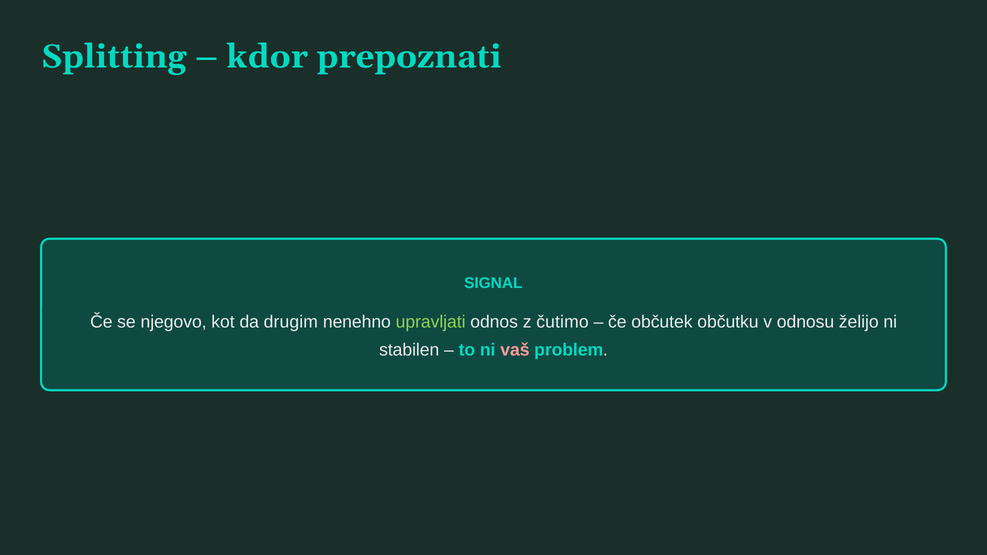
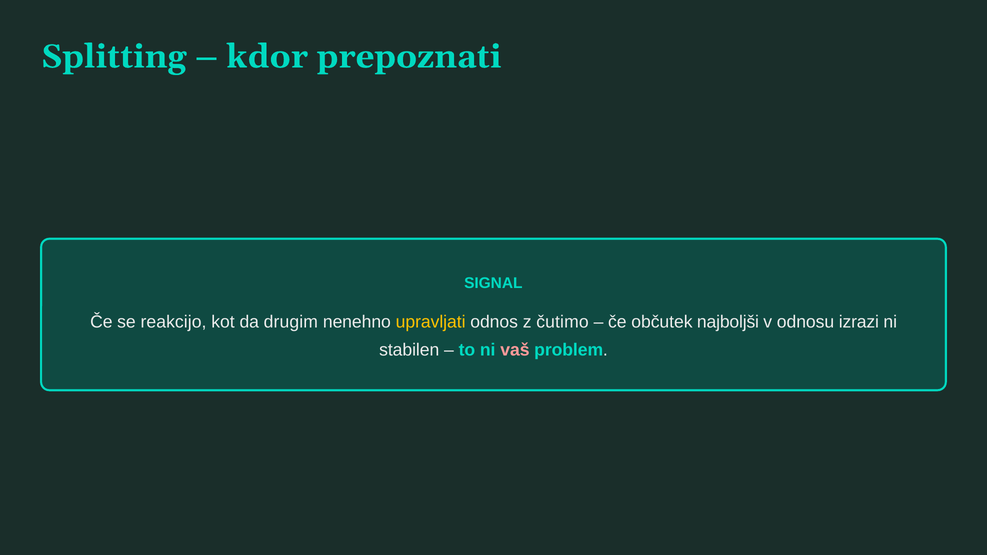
njegovo: njegovo -> reakcijo (174, 322)
upravljati colour: light green -> yellow (431, 322)
občutku: občutku -> najboljši (728, 322)
želijo: želijo -> izrazi (859, 322)
